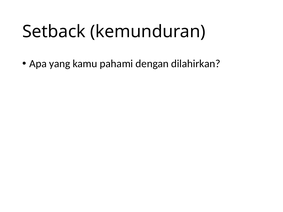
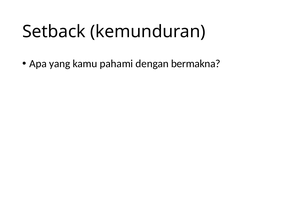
dilahirkan: dilahirkan -> bermakna (196, 64)
